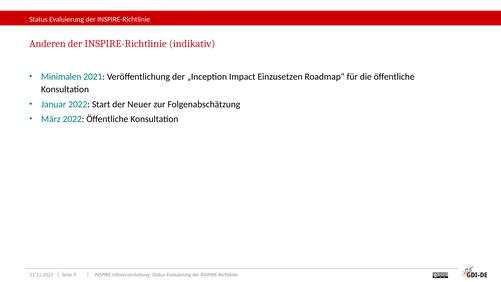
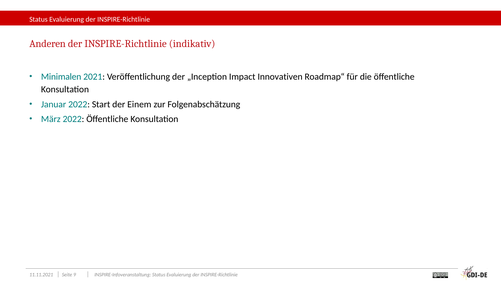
Einzusetzen: Einzusetzen -> Innovativen (280, 77)
Neuer: Neuer -> Einem (139, 104)
